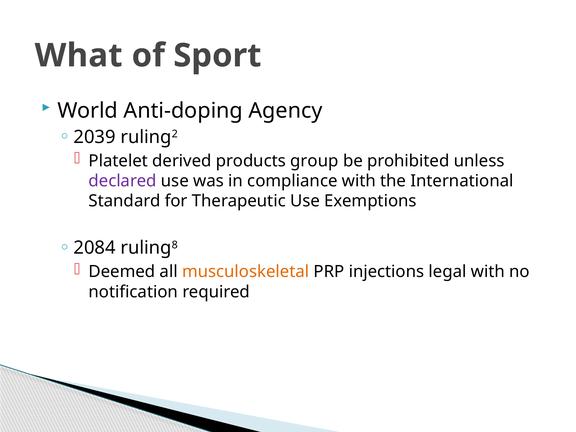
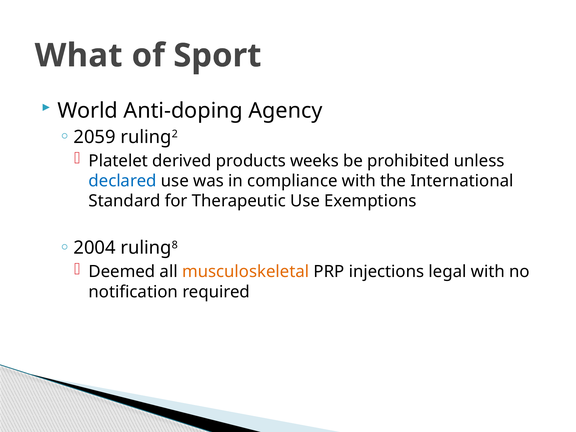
2039: 2039 -> 2059 (95, 137)
group: group -> weeks (315, 161)
declared colour: purple -> blue (123, 181)
2084: 2084 -> 2004 (95, 248)
